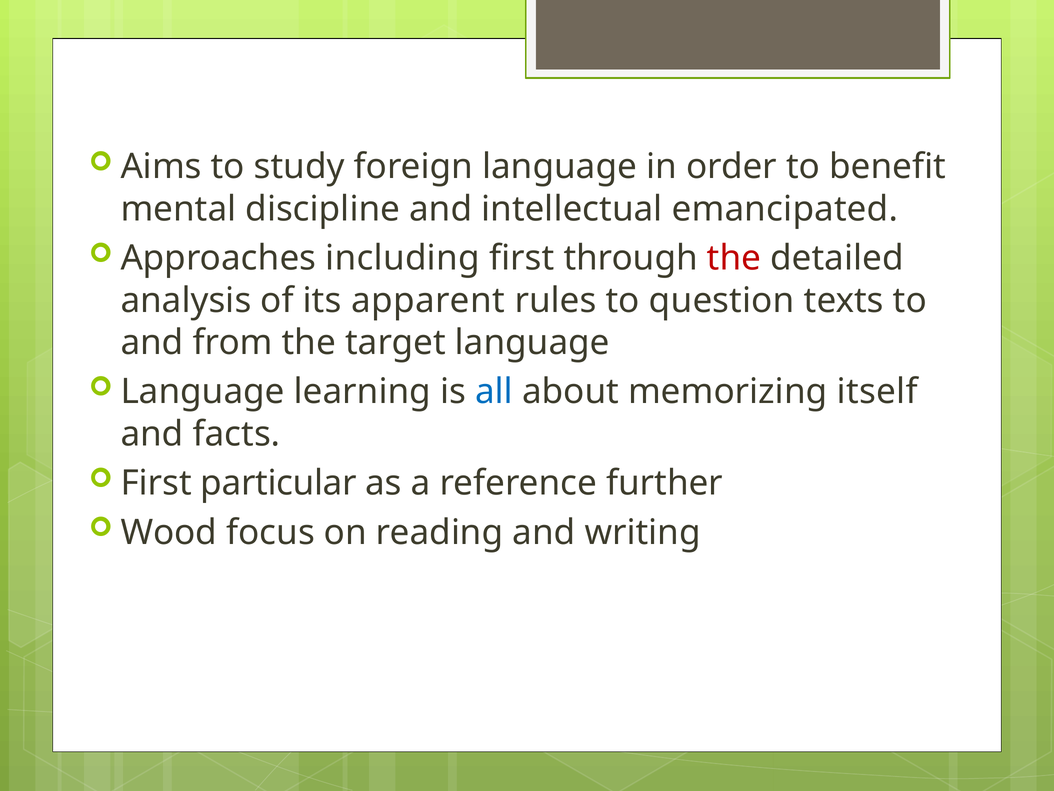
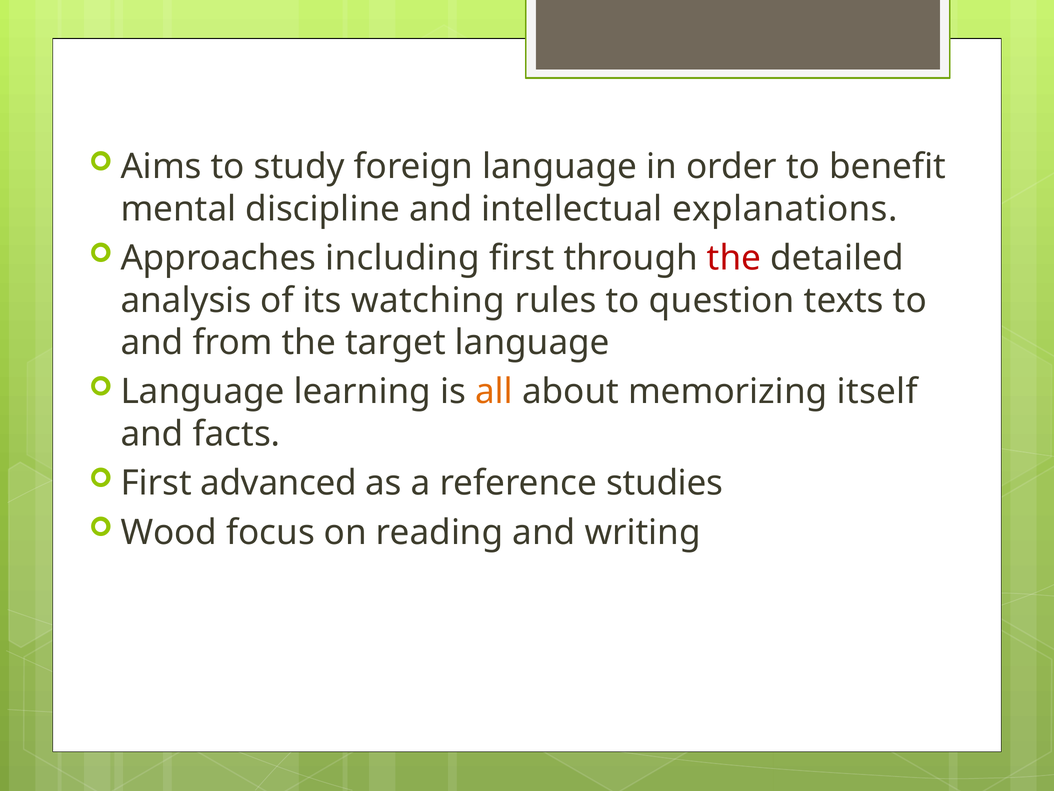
emancipated: emancipated -> explanations (785, 209)
apparent: apparent -> watching (428, 300)
all colour: blue -> orange (494, 392)
particular: particular -> advanced (279, 483)
further: further -> studies (665, 483)
